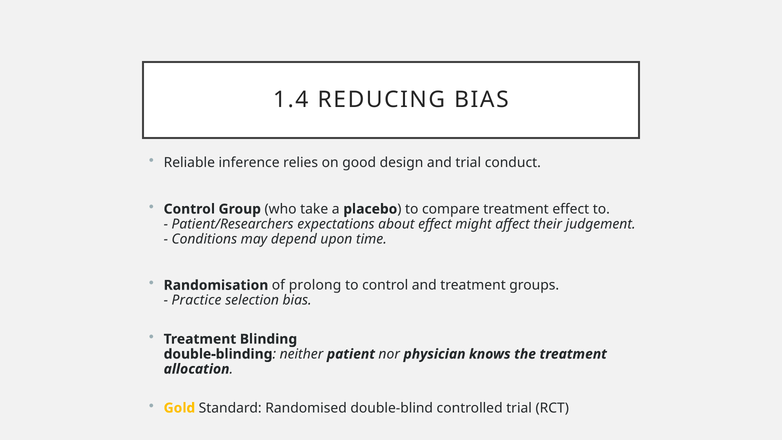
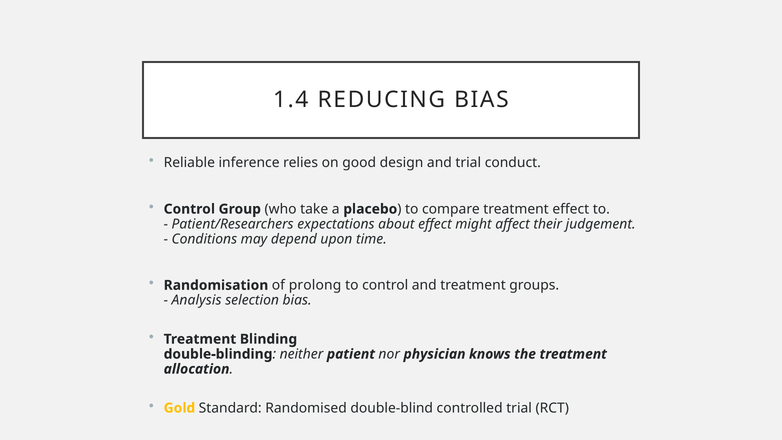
Practice: Practice -> Analysis (197, 300)
